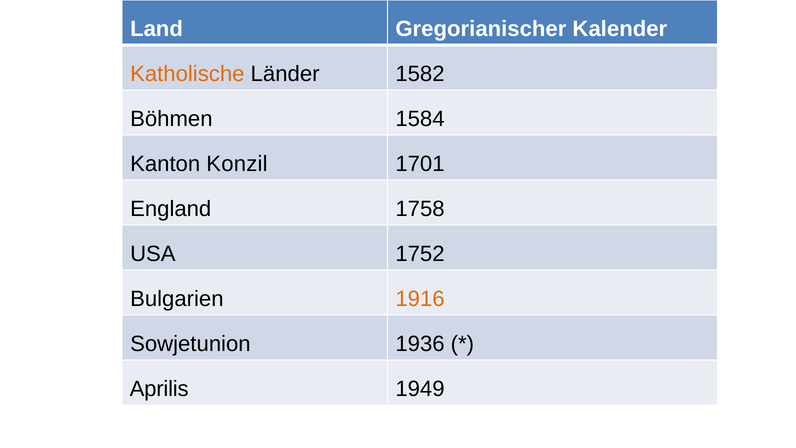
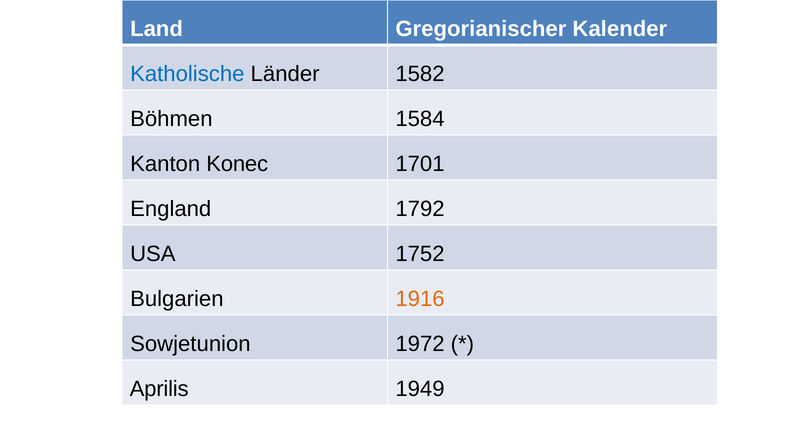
Katholische colour: orange -> blue (187, 74)
Konzil: Konzil -> Konec (237, 164)
1758: 1758 -> 1792 (420, 209)
1936: 1936 -> 1972 (420, 344)
